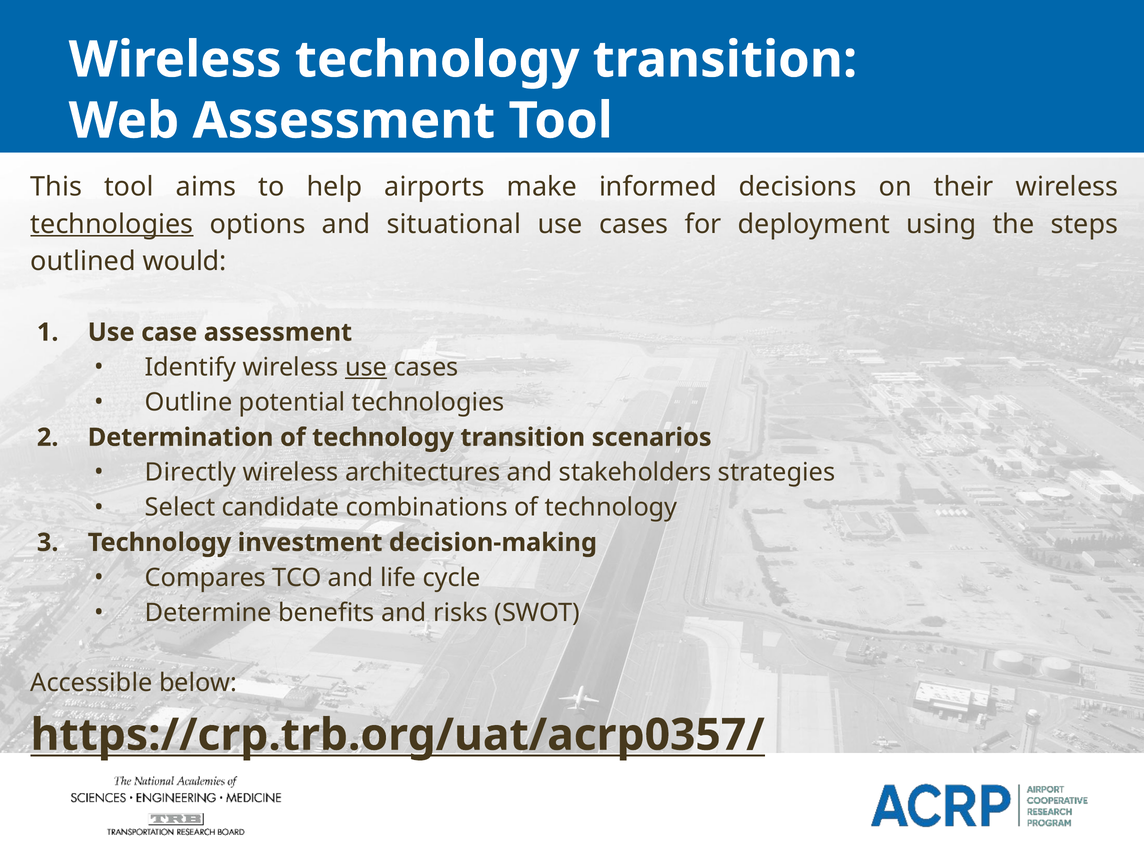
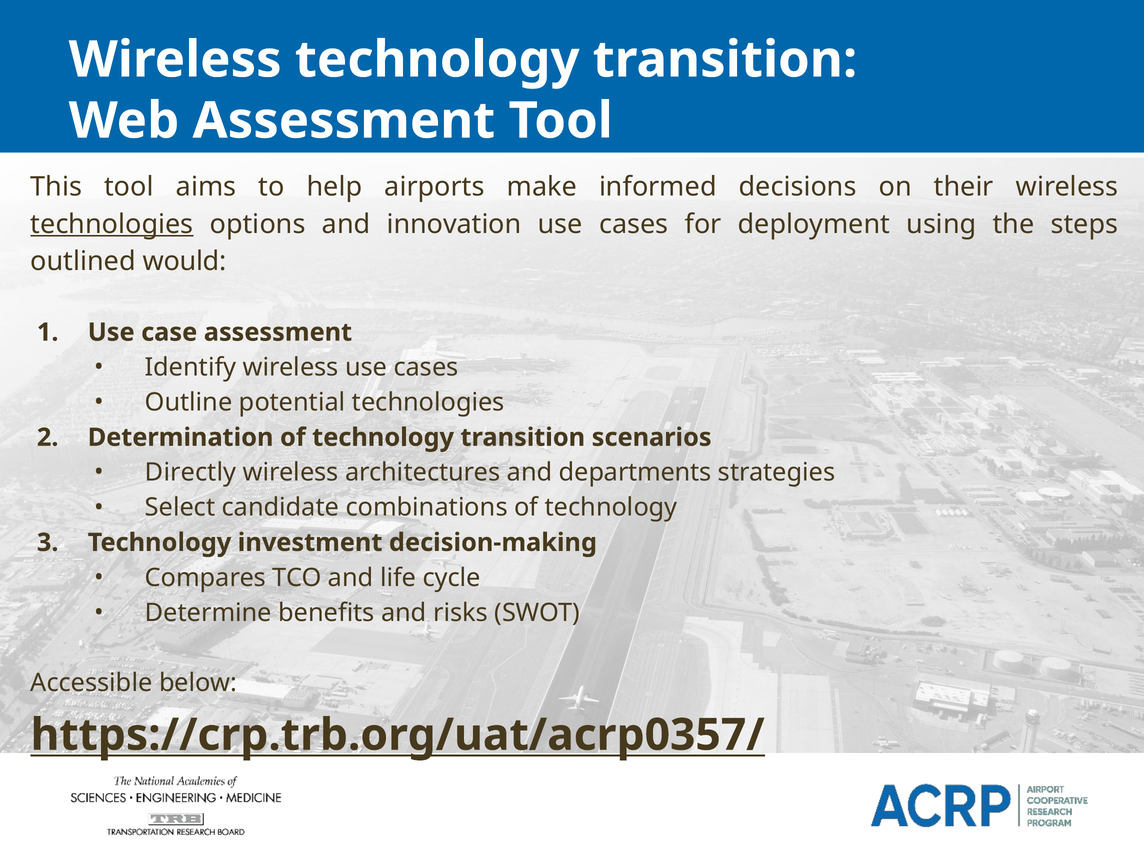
situational: situational -> innovation (454, 224)
use underline: present -> none (366, 367)
stakeholders: stakeholders -> departments (635, 473)
